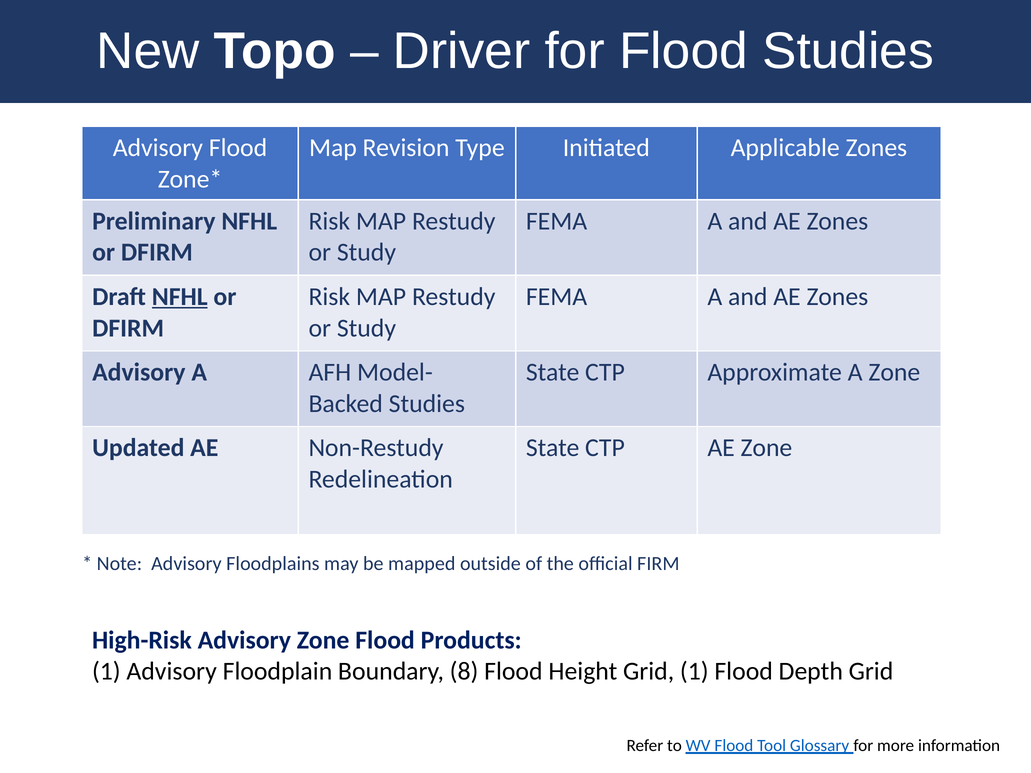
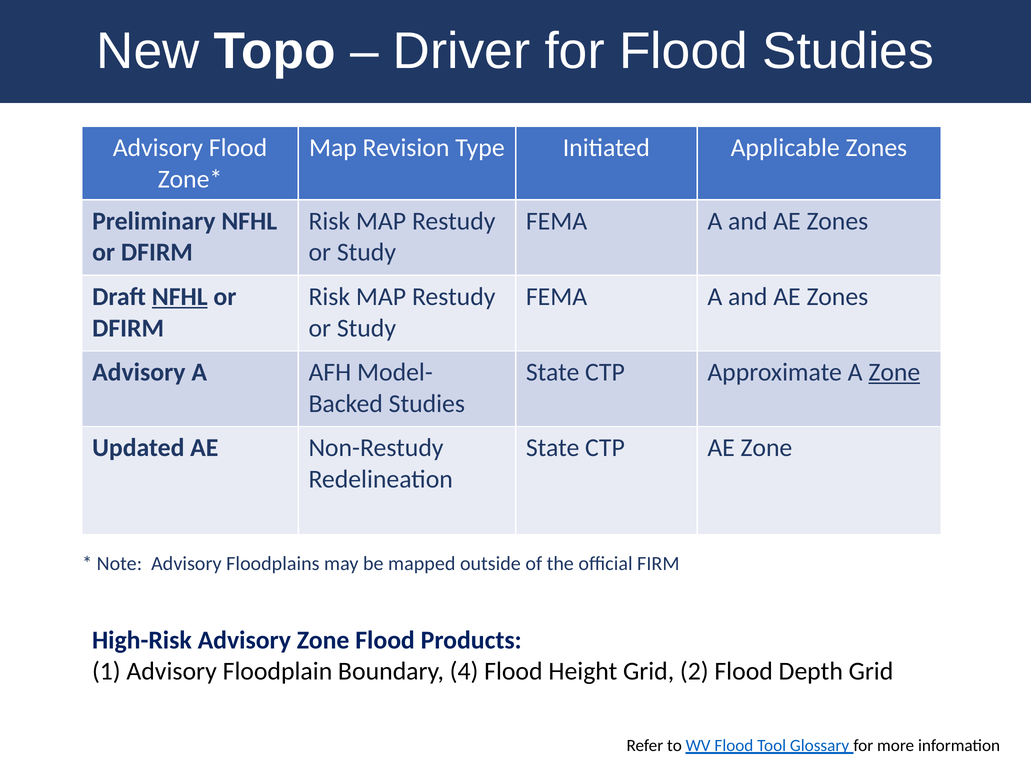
Zone underline: none -> present (894, 372)
8: 8 -> 4 (464, 671)
Grid 1: 1 -> 2 (694, 671)
